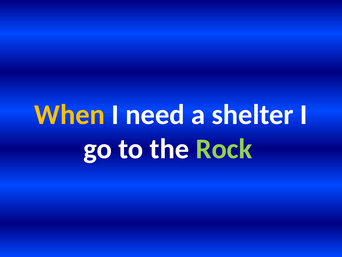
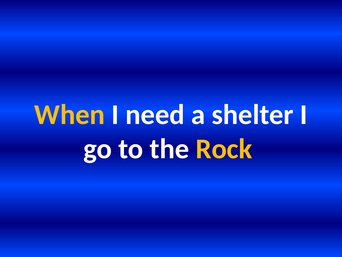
Rock colour: light green -> yellow (224, 149)
